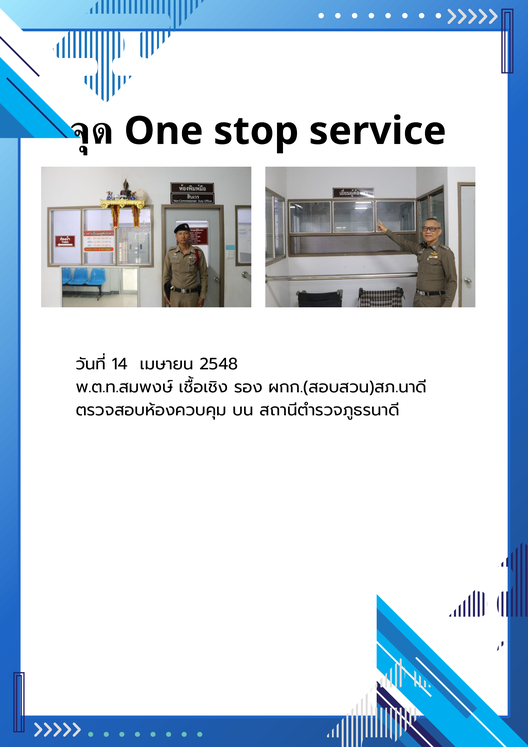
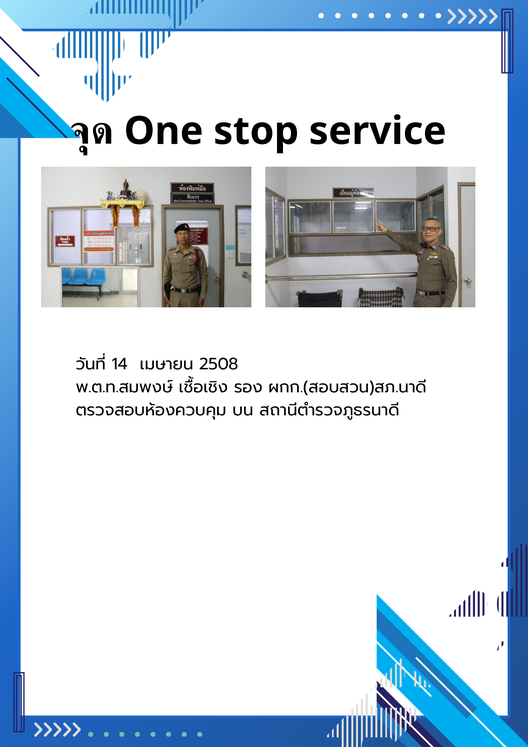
2548: 2548 -> 2508 (219, 364)
